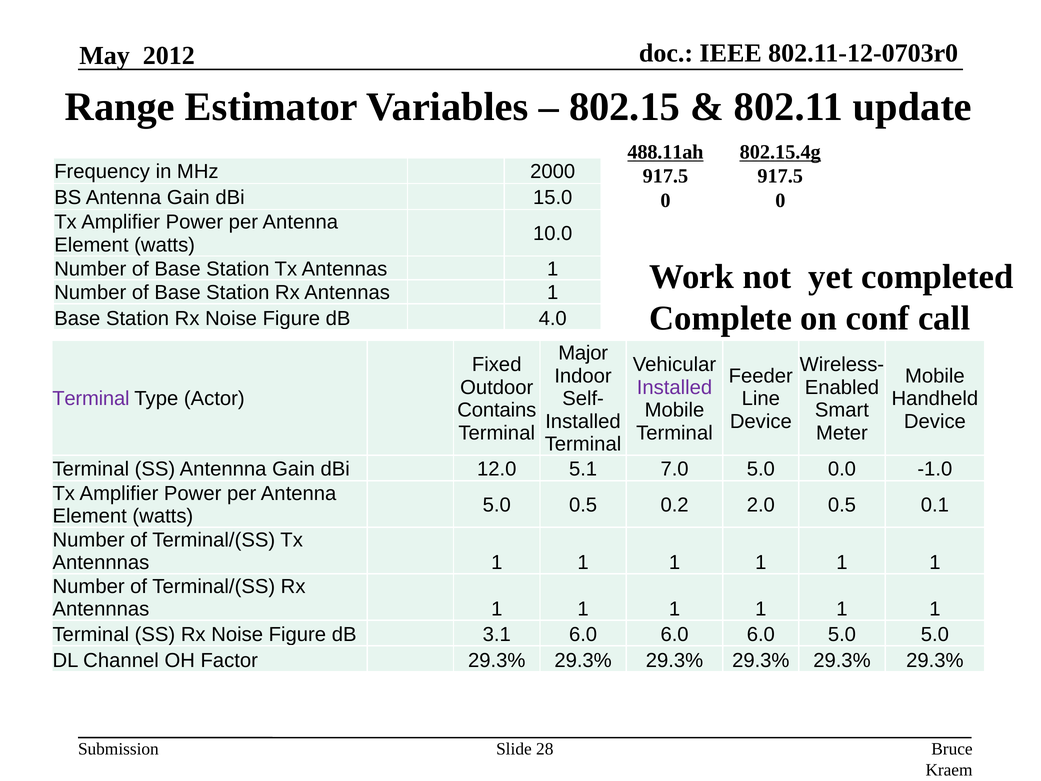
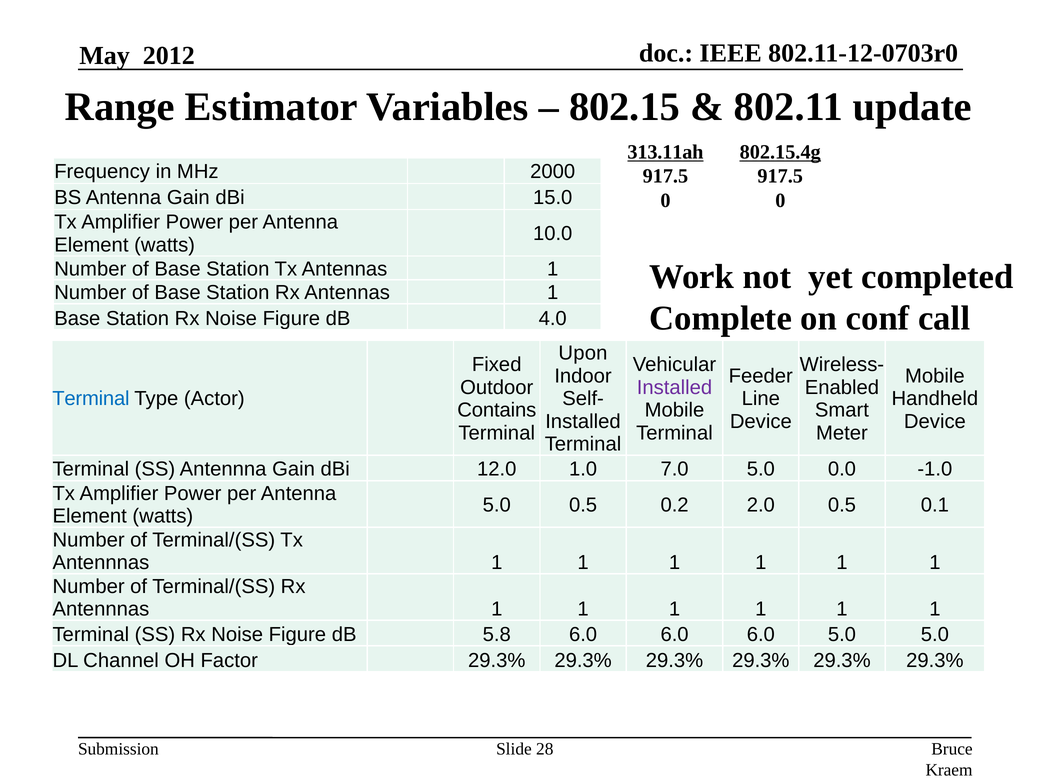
488.11ah: 488.11ah -> 313.11ah (665, 152)
Major: Major -> Upon (583, 353)
Terminal colour: purple -> blue (91, 399)
5.1: 5.1 -> 1.0 (583, 469)
3.1: 3.1 -> 5.8 (497, 635)
